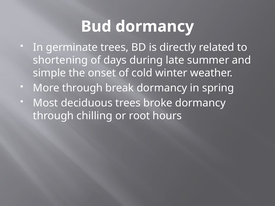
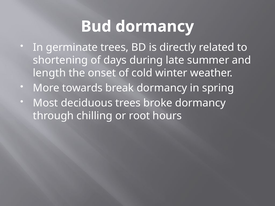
simple: simple -> length (49, 73)
More through: through -> towards (82, 88)
